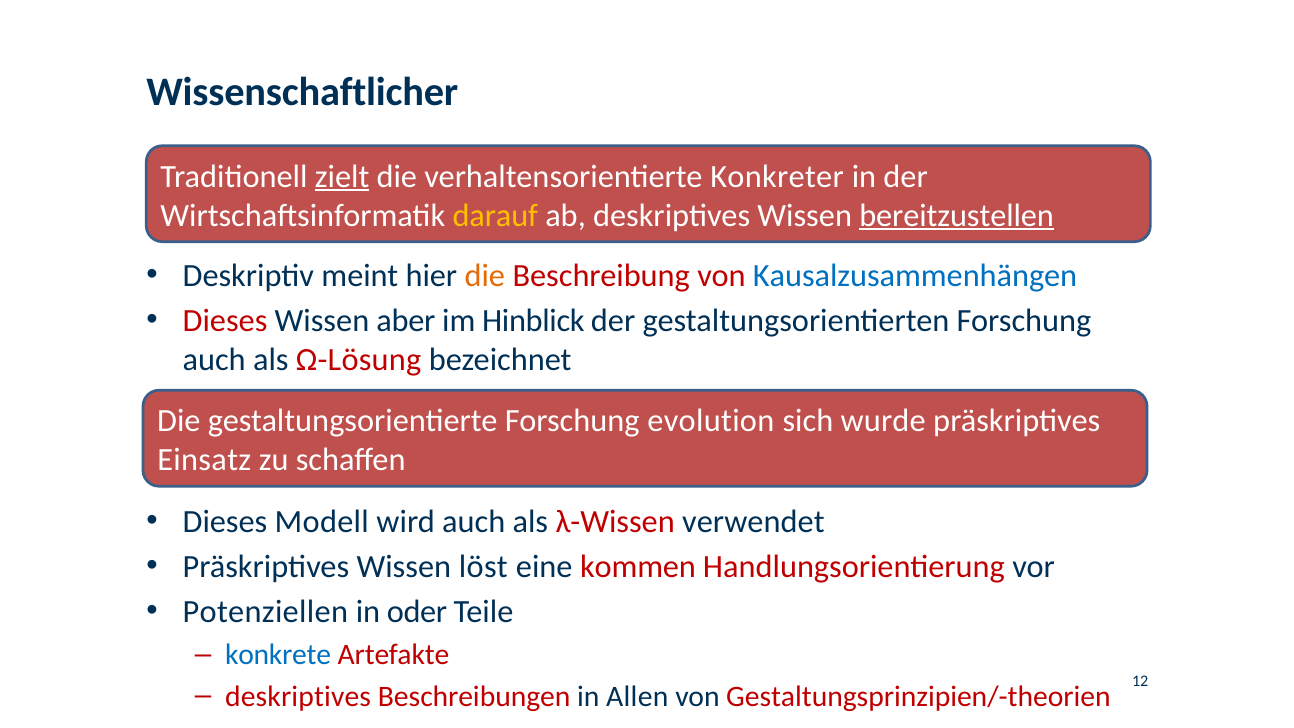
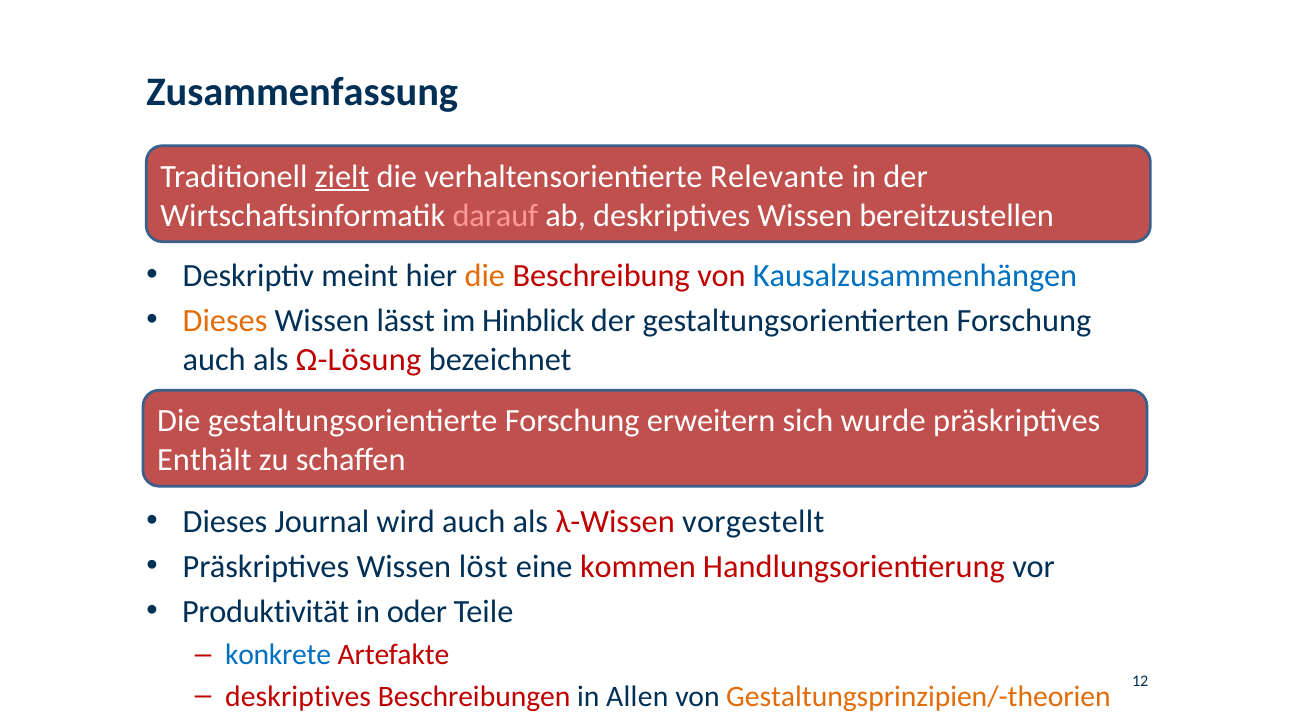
Wissenschaftlicher: Wissenschaftlicher -> Zusammenfassung (302, 92)
Konkreter: Konkreter -> Relevante (777, 177)
darauf colour: yellow -> pink (495, 215)
bereitzustellen underline: present -> none (957, 215)
Dieses colour: red -> orange (225, 321)
aber: aber -> lässt (406, 321)
evolution: evolution -> erweitern (711, 421)
Einsatz: Einsatz -> Enthält (204, 460)
Modell: Modell -> Journal (322, 521)
verwendet: verwendet -> vorgestellt (753, 521)
Potenziellen: Potenziellen -> Produktivität (266, 612)
Gestaltungsprinzipien/-theorien colour: red -> orange (918, 696)
